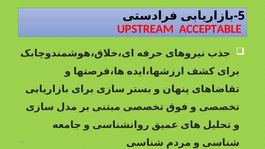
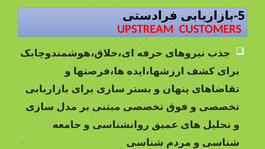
ACCEPTABLE: ACCEPTABLE -> CUSTOMERS (210, 29)
